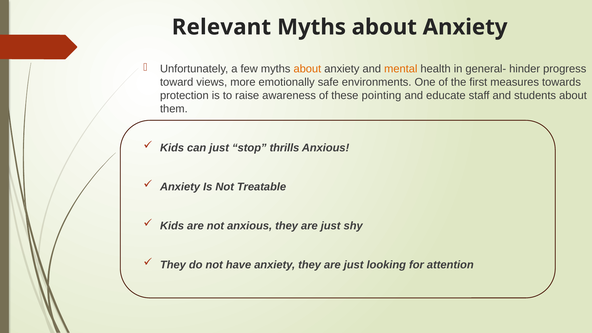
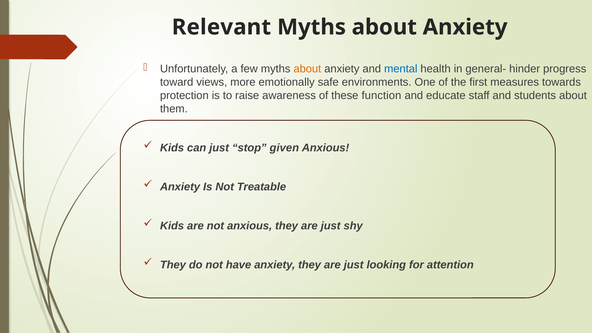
mental colour: orange -> blue (401, 69)
pointing: pointing -> function (381, 96)
thrills: thrills -> given (284, 148)
